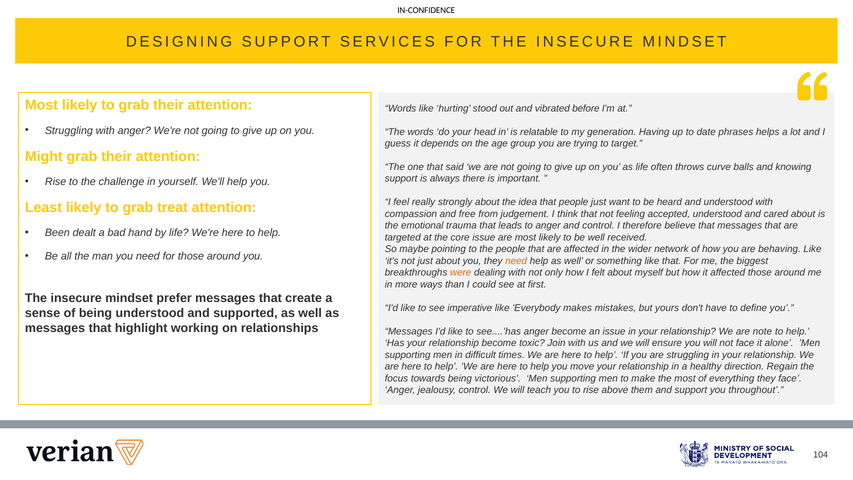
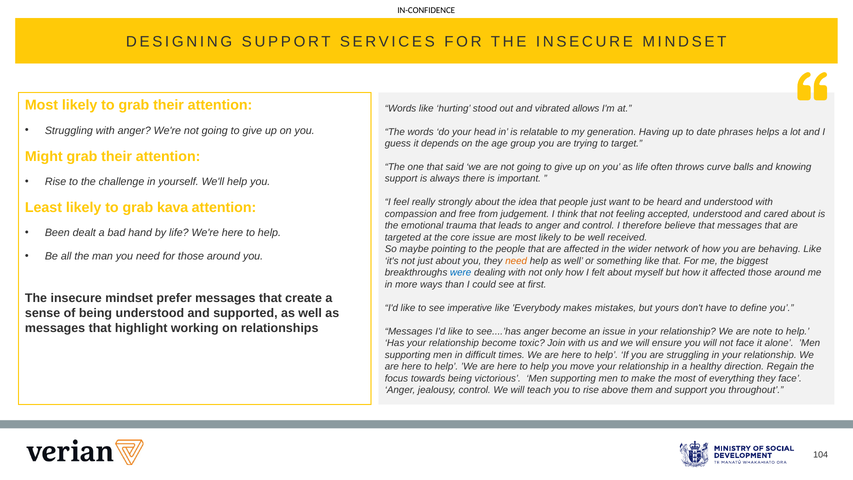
before: before -> allows (586, 108)
treat: treat -> kava (173, 207)
were colour: orange -> blue (461, 273)
